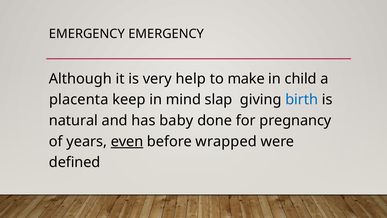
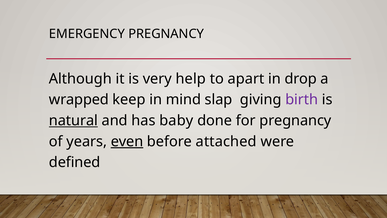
EMERGENCY EMERGENCY: EMERGENCY -> PREGNANCY (166, 34)
make: make -> apart (246, 79)
child: child -> drop (301, 79)
placenta: placenta -> wrapped (79, 100)
birth colour: blue -> purple (302, 100)
natural underline: none -> present (73, 120)
wrapped: wrapped -> attached (226, 141)
